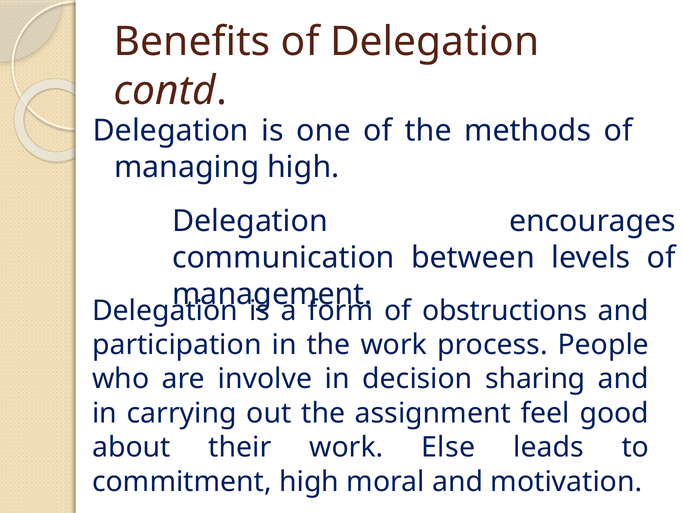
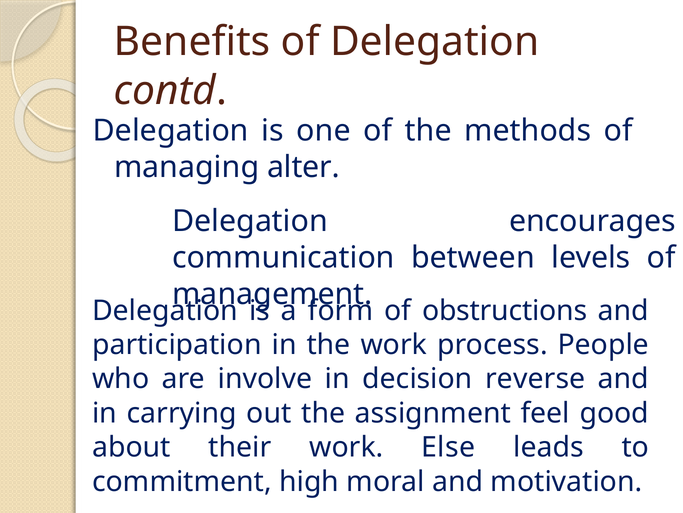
managing high: high -> alter (303, 167)
sharing: sharing -> reverse (535, 378)
